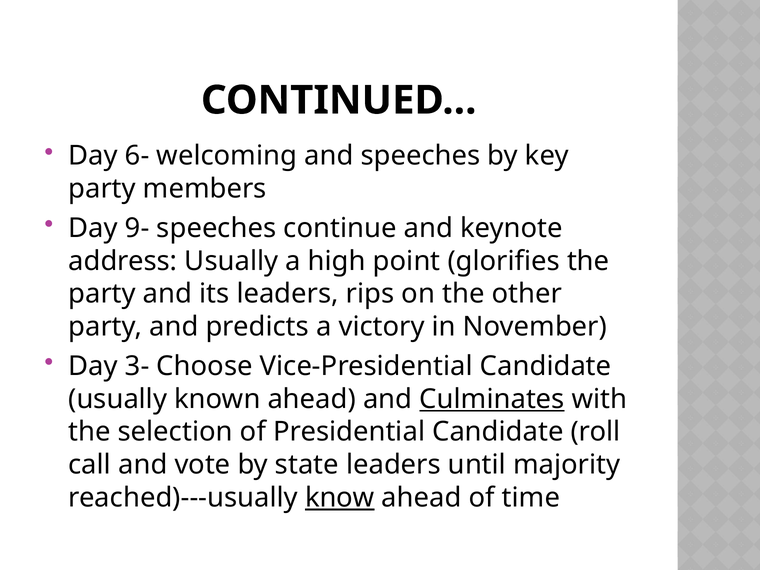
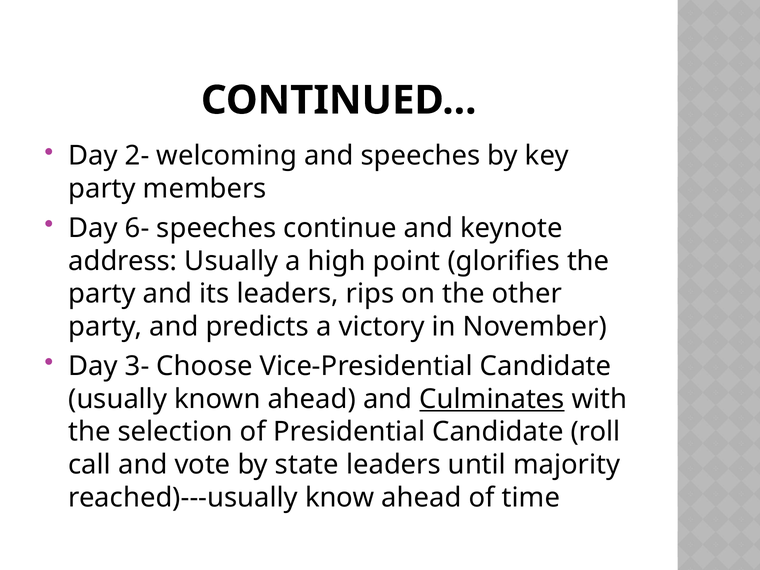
6-: 6- -> 2- (137, 156)
9-: 9- -> 6- (137, 228)
know underline: present -> none (340, 498)
